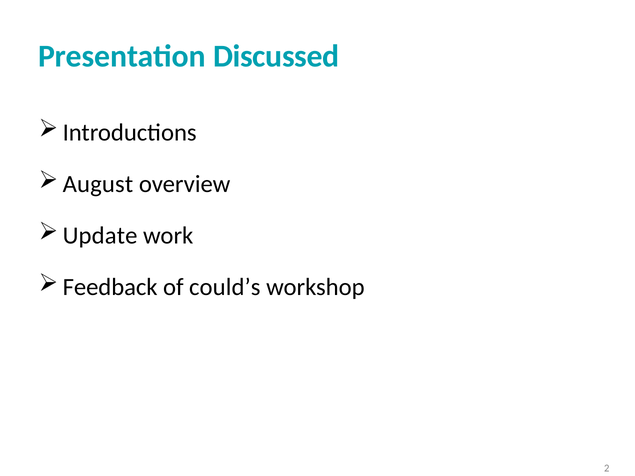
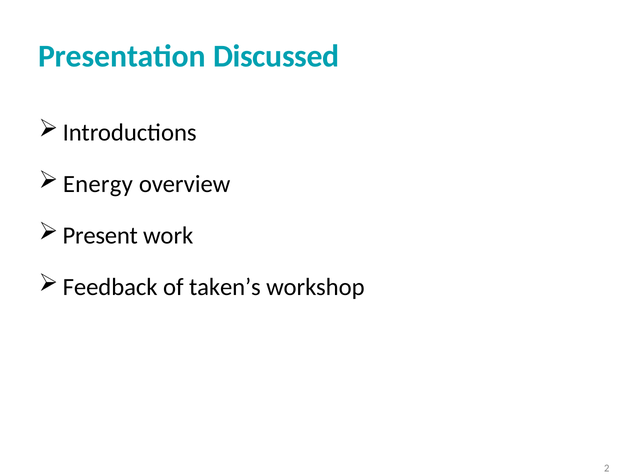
August: August -> Energy (98, 184)
Update: Update -> Present (100, 236)
could’s: could’s -> taken’s (225, 287)
